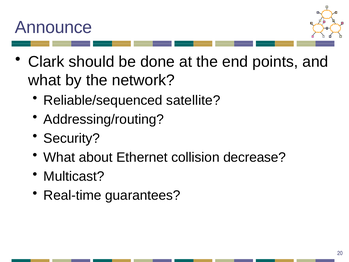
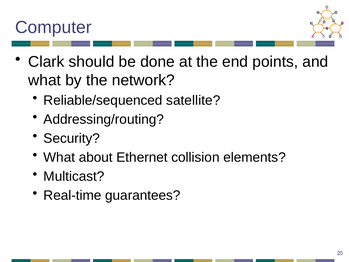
Announce: Announce -> Computer (53, 27)
decrease: decrease -> elements (255, 157)
